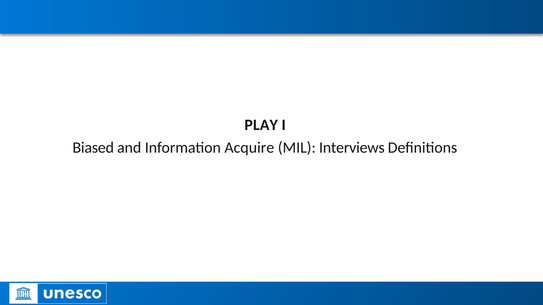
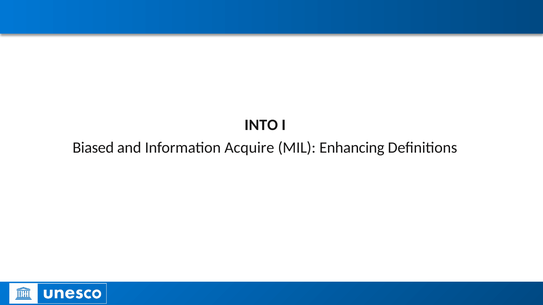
PLAY: PLAY -> INTO (261, 125)
Interviews: Interviews -> Enhancing (352, 148)
